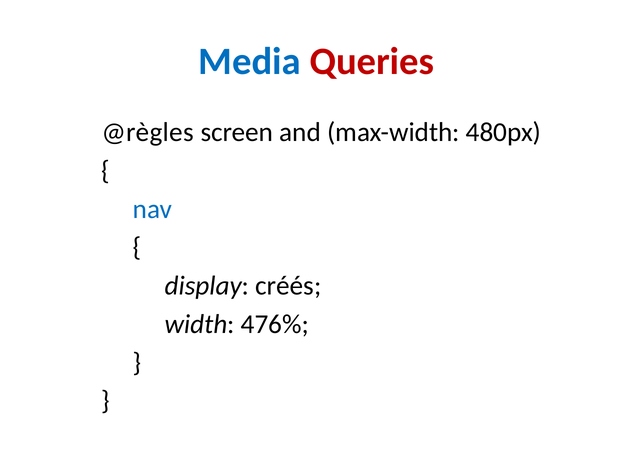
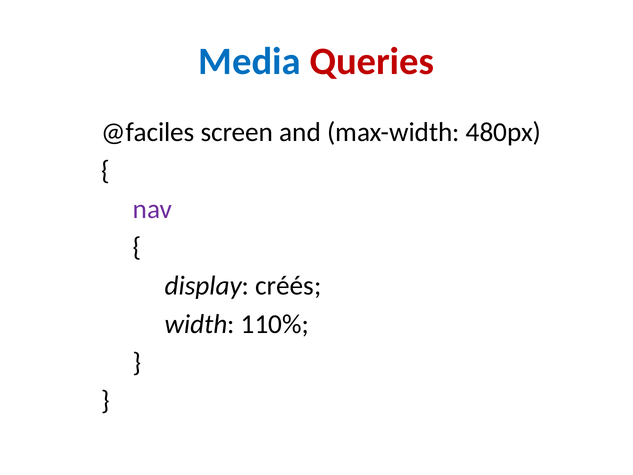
@règles: @règles -> @faciles (148, 132)
nav colour: blue -> purple (153, 209)
476%: 476% -> 110% (275, 324)
